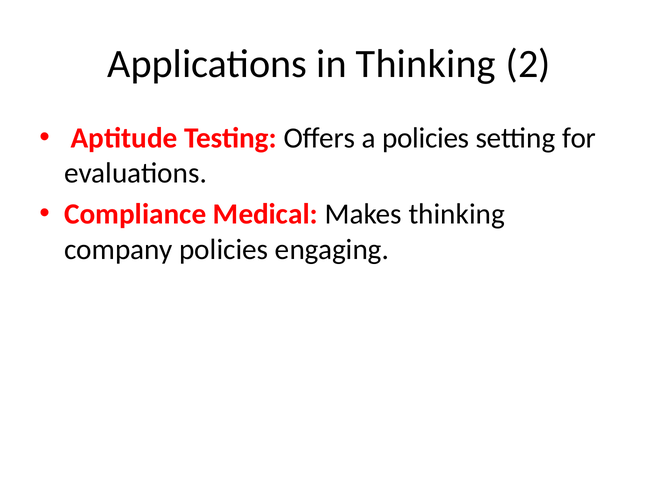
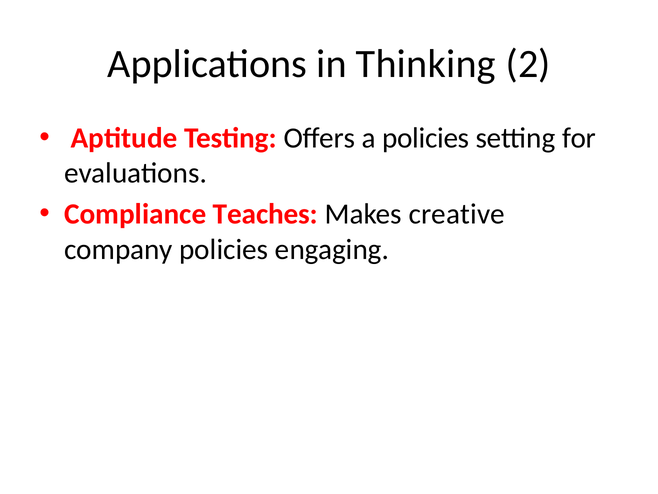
Medical: Medical -> Teaches (265, 214)
Makes thinking: thinking -> creative (457, 214)
